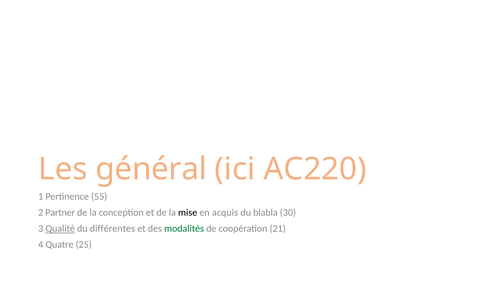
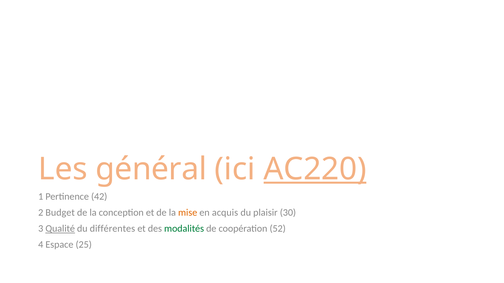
AC220 underline: none -> present (315, 169)
55: 55 -> 42 (99, 197)
Partner: Partner -> Budget (60, 213)
mise colour: black -> orange (188, 213)
blabla: blabla -> plaisir (265, 213)
21: 21 -> 52 (278, 229)
Quatre: Quatre -> Espace (59, 245)
